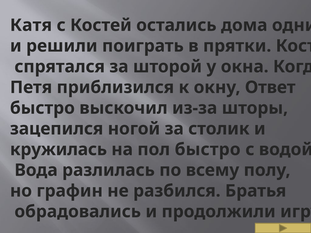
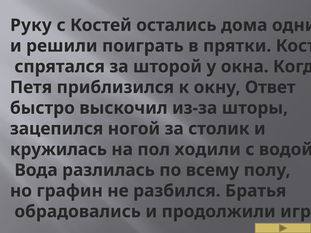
Катя: Катя -> Руку (31, 25)
пол быстро: быстро -> ходили (208, 150)
